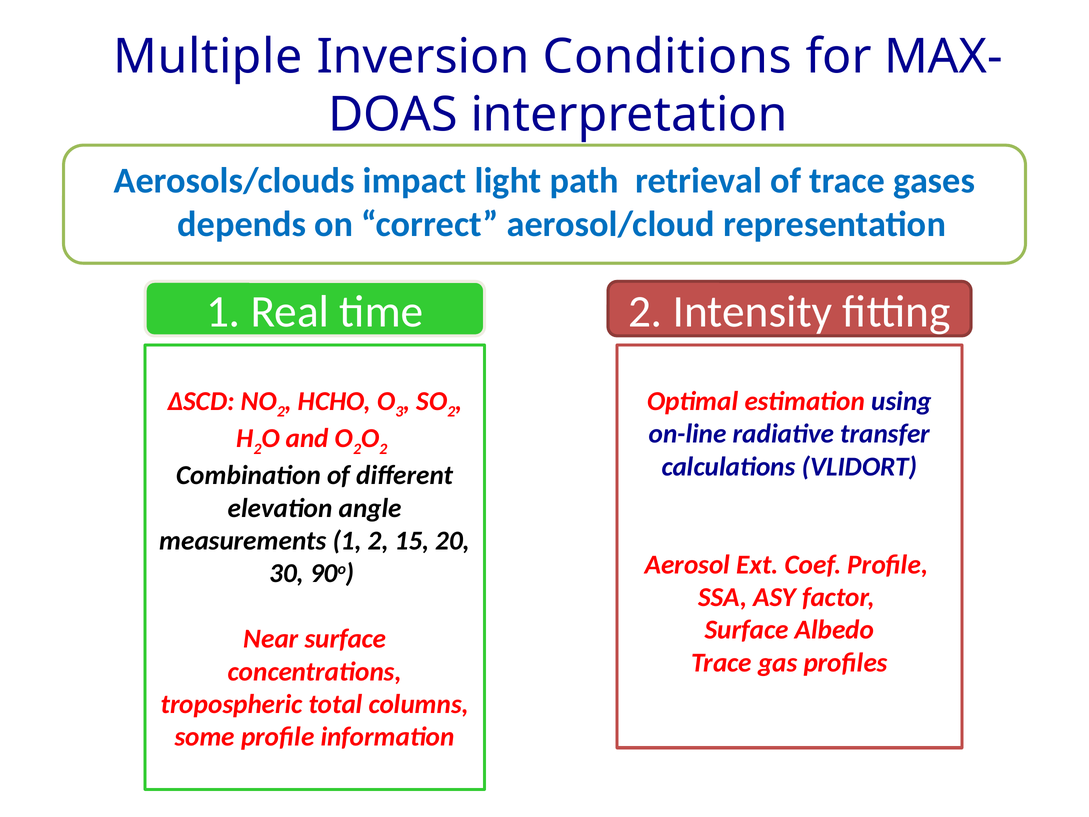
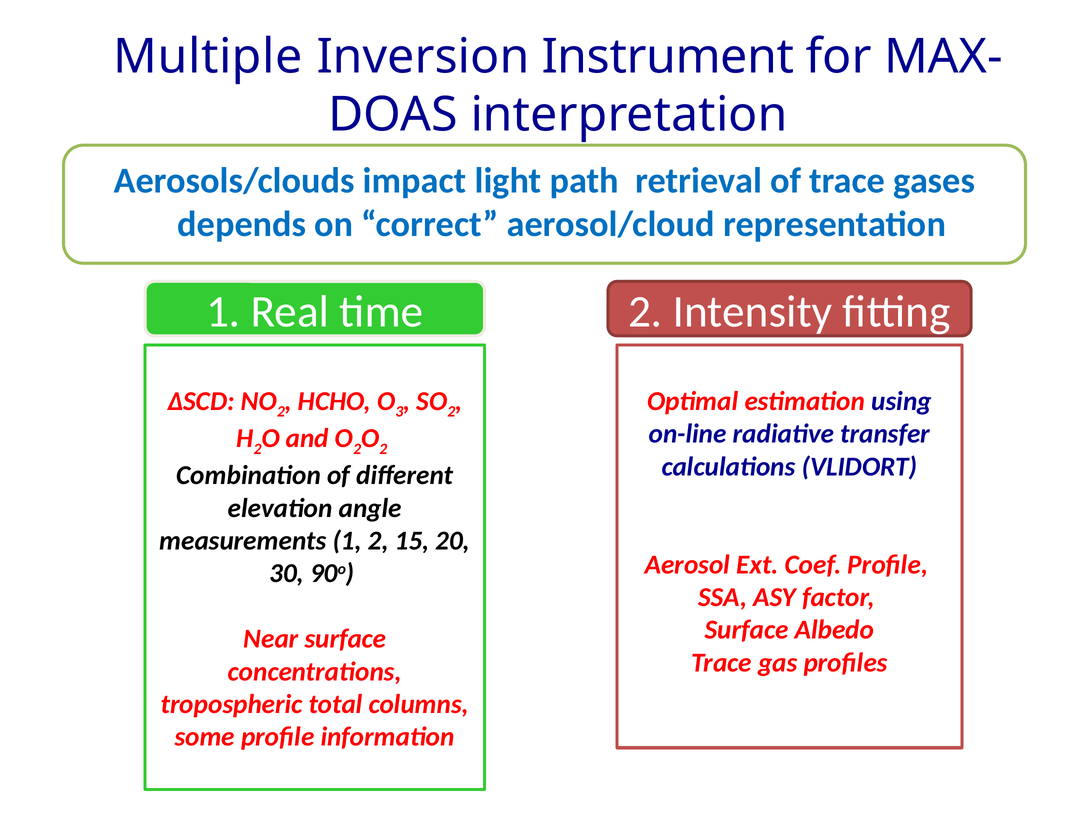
Conditions: Conditions -> Instrument (668, 57)
